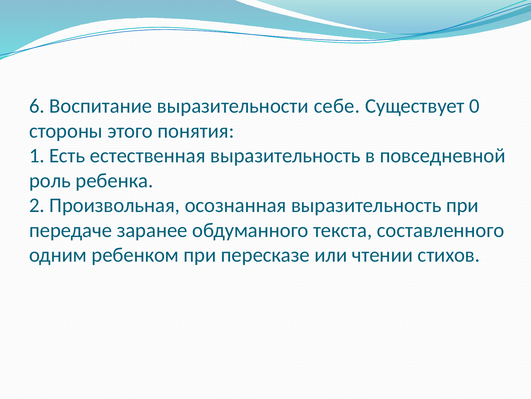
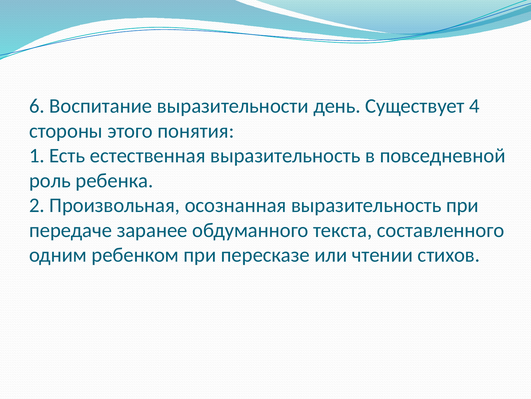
себе: себе -> день (337, 106)
0: 0 -> 4 (475, 106)
